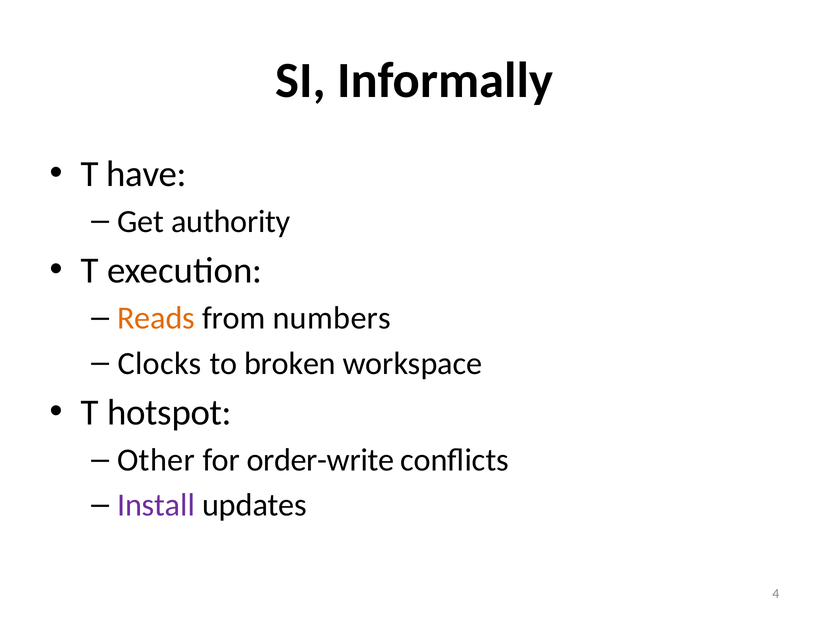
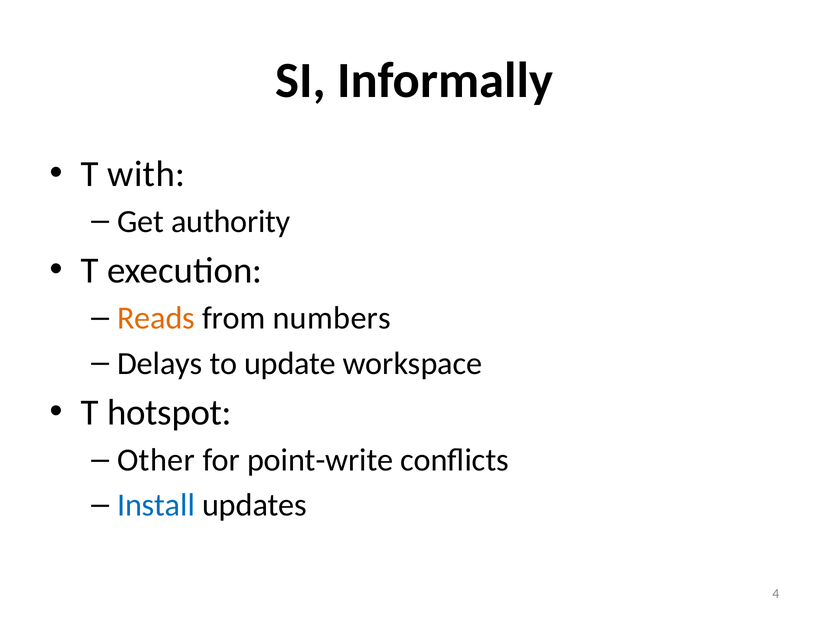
have: have -> with (146, 174)
Clocks: Clocks -> Delays (160, 363)
broken: broken -> update (290, 363)
order-write: order-write -> point-write (320, 460)
Install colour: purple -> blue (156, 505)
